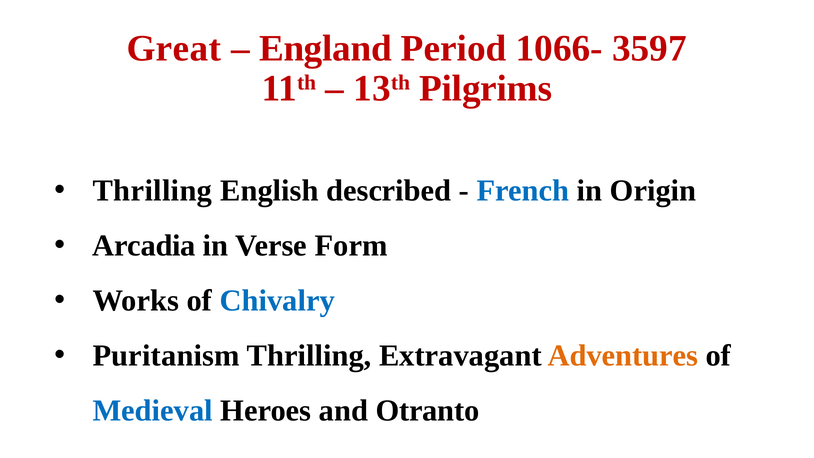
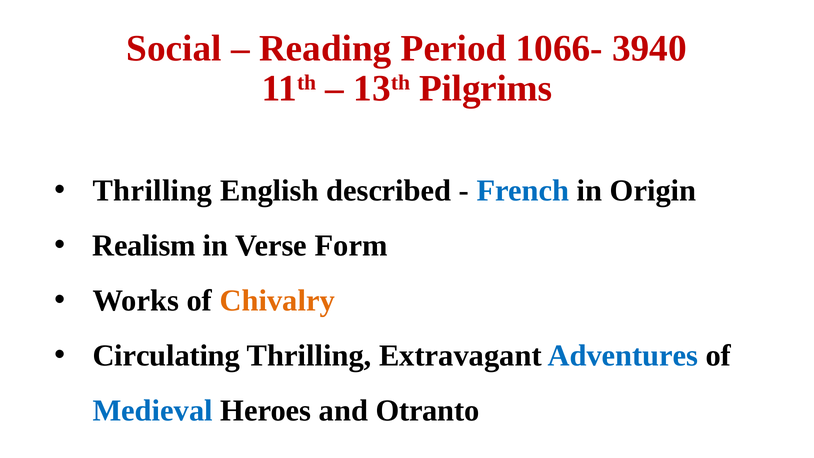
Great: Great -> Social (174, 48)
England: England -> Reading (325, 48)
3597: 3597 -> 3940 (649, 48)
Arcadia: Arcadia -> Realism (144, 246)
Chivalry colour: blue -> orange (277, 301)
Puritanism: Puritanism -> Circulating (166, 356)
Adventures colour: orange -> blue (623, 356)
